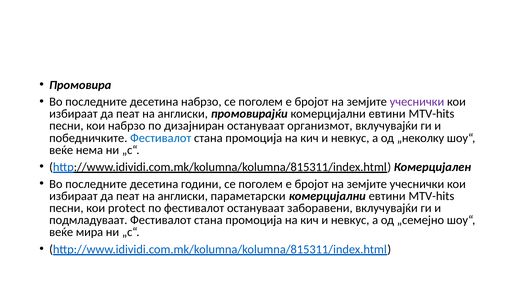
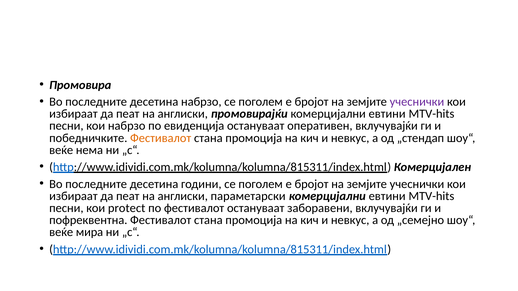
дизајниран: дизајниран -> евиденција (194, 126)
организмот: организмот -> оперативен (320, 126)
Фестивалот colour: blue -> orange (161, 138)
„неколку: „неколку -> „стендап (420, 138)
подмладуваат: подмладуваат -> пофреквентна (88, 220)
